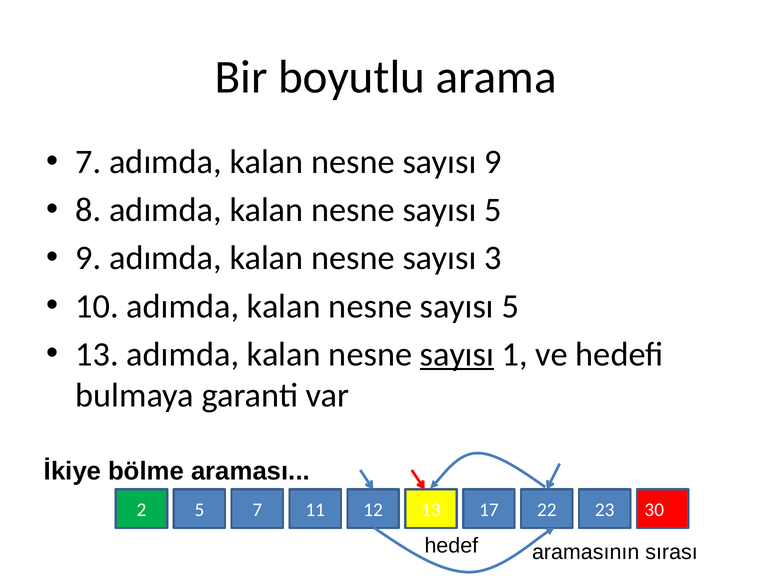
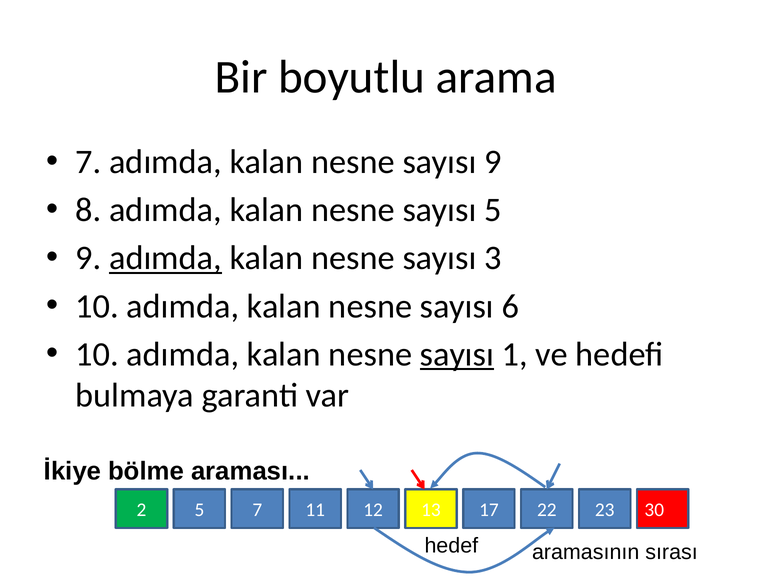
adımda underline: none -> present (165, 258)
5: 5 -> 6 (510, 306)
13: 13 -> 10 (97, 354)
